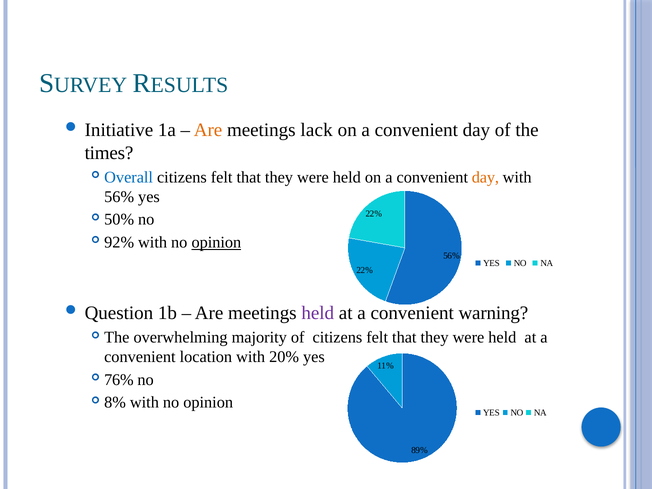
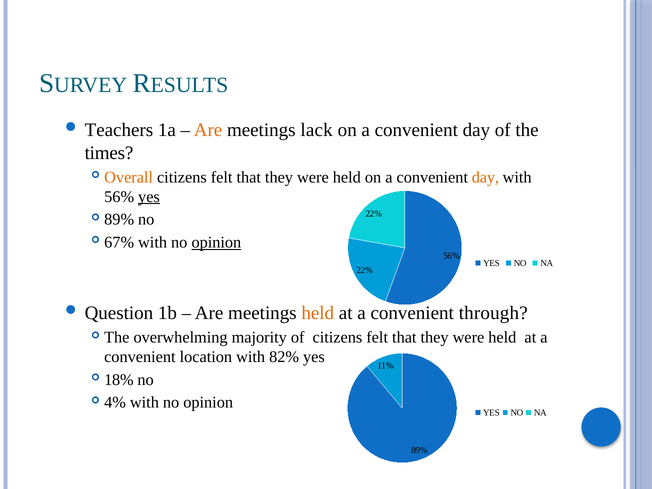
Initiative: Initiative -> Teachers (119, 130)
Overall colour: blue -> orange (129, 177)
yes underline: none -> present (149, 197)
50%: 50% -> 89% (119, 220)
92%: 92% -> 67% (119, 242)
held colour: purple -> orange (318, 313)
warning: warning -> through (493, 313)
20%: 20% -> 82% (284, 357)
76%: 76% -> 18% (119, 380)
8%: 8% -> 4% (115, 403)
